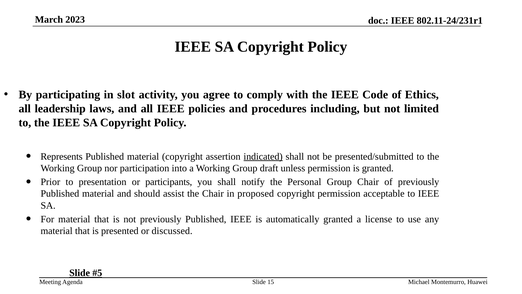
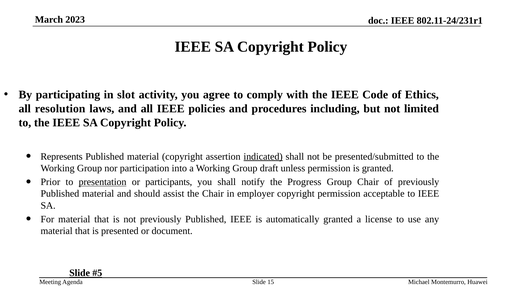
leadership: leadership -> resolution (60, 109)
presentation underline: none -> present (103, 182)
Personal: Personal -> Progress (304, 182)
proposed: proposed -> employer (256, 193)
discussed: discussed -> document (172, 231)
